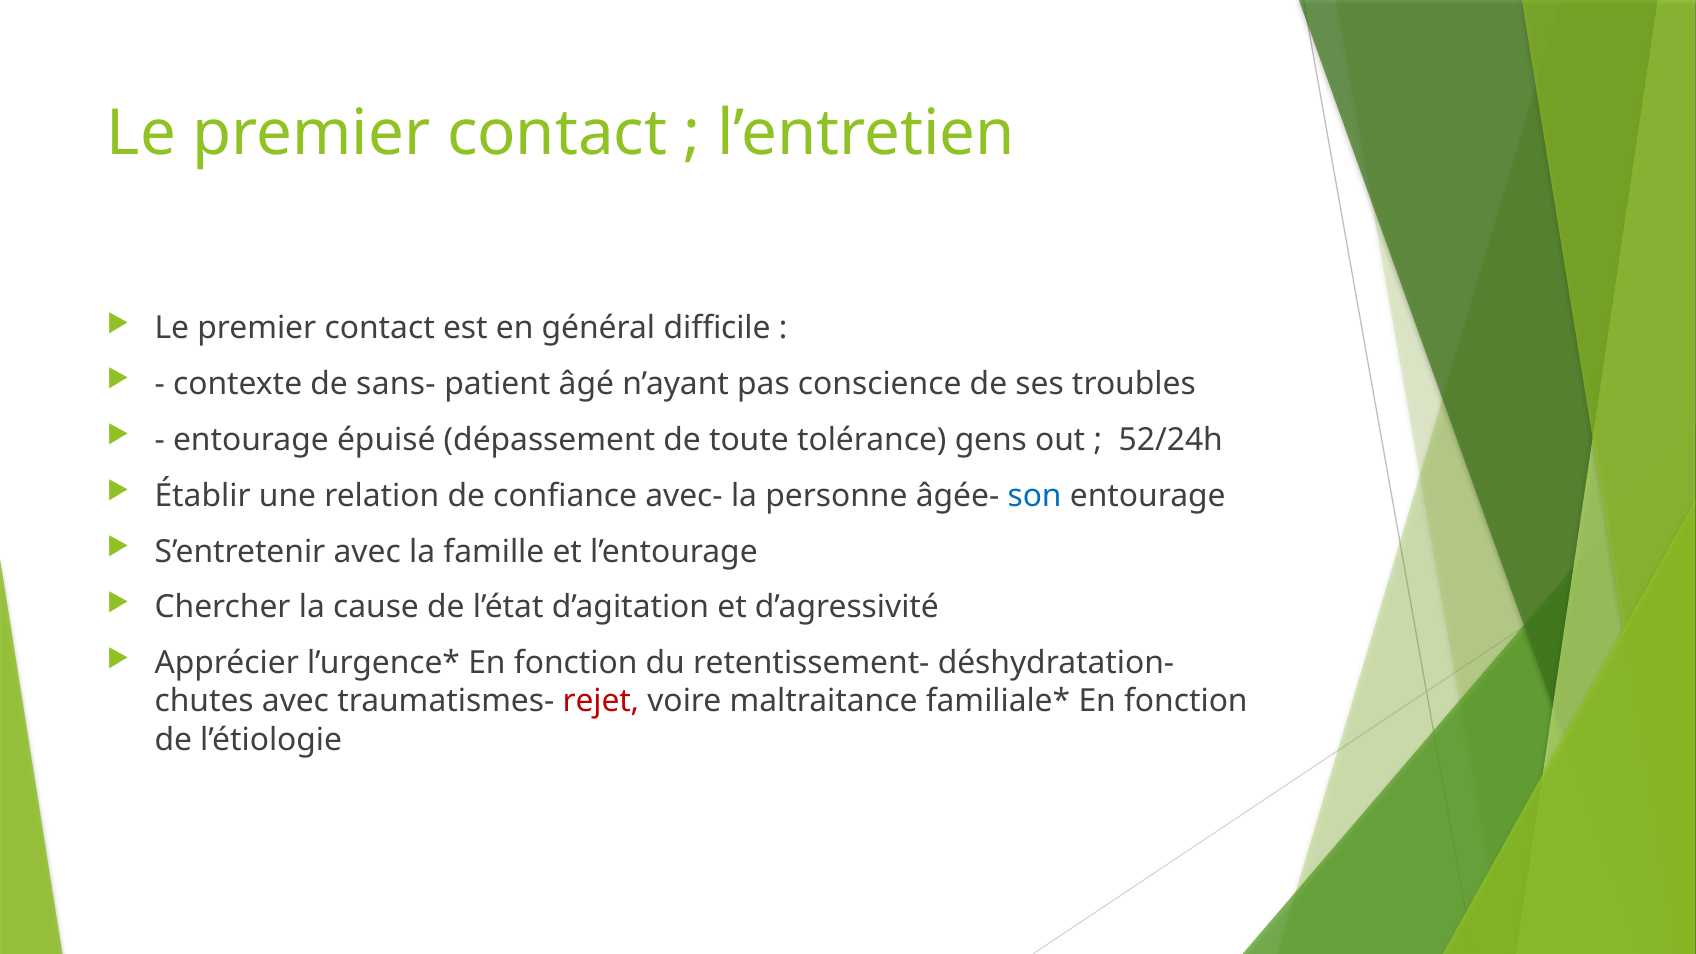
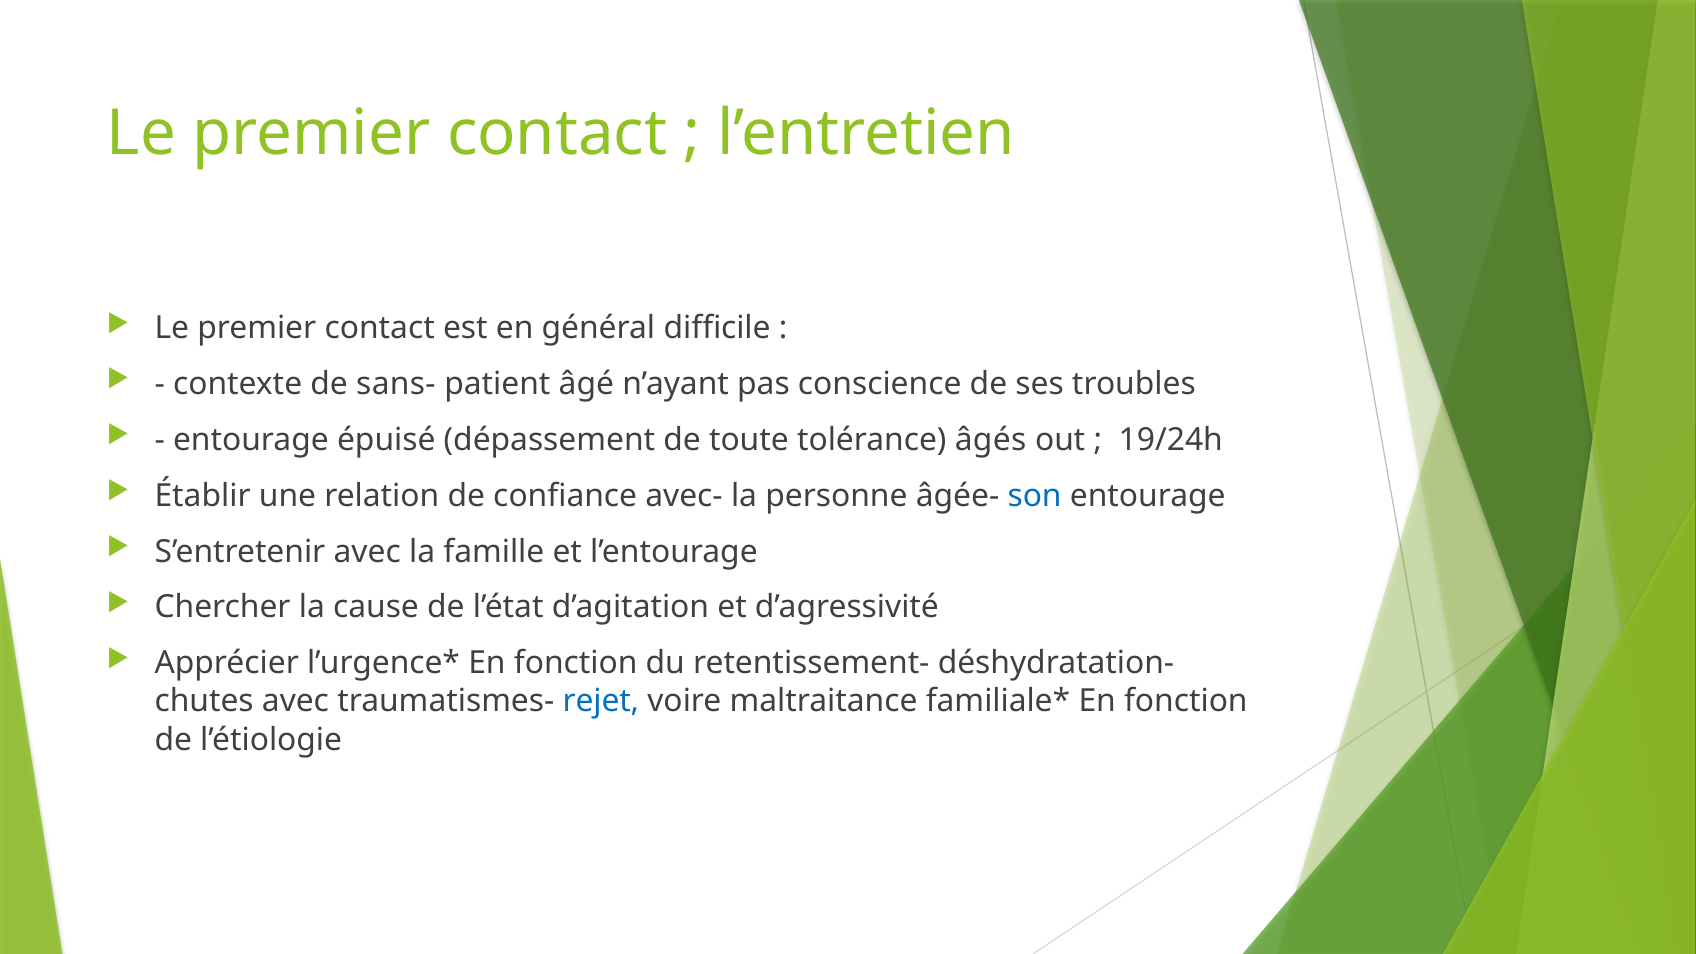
gens: gens -> âgés (991, 440)
52/24h: 52/24h -> 19/24h (1171, 440)
rejet colour: red -> blue (601, 701)
